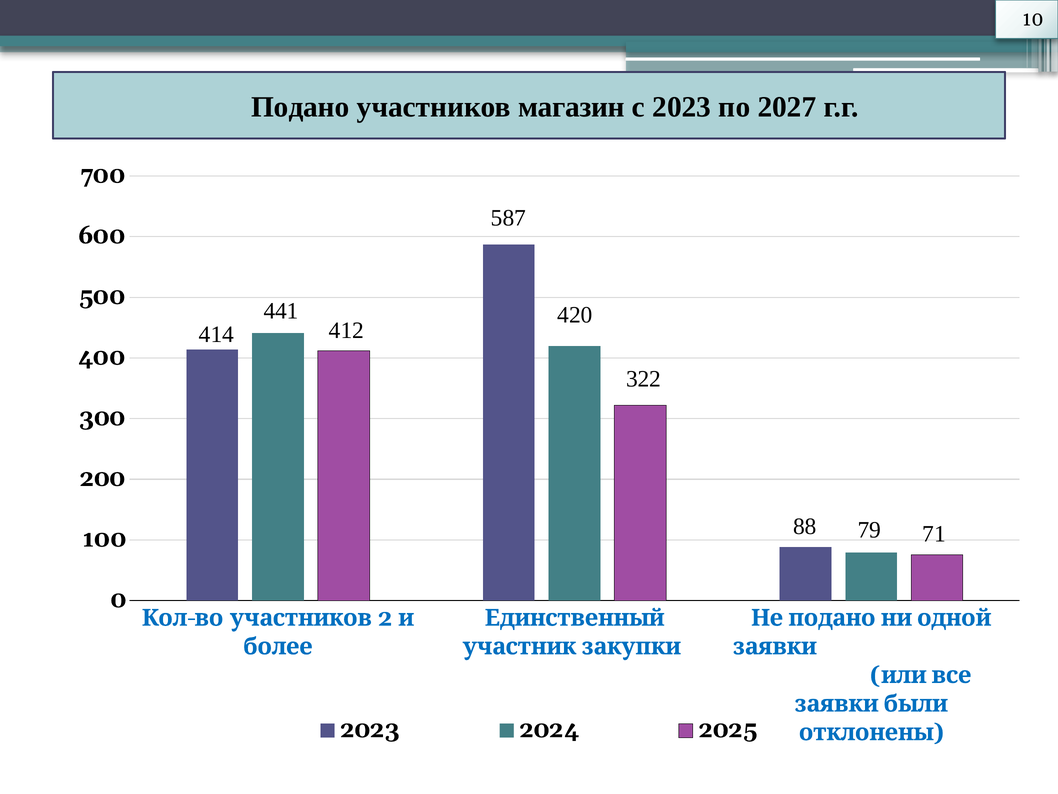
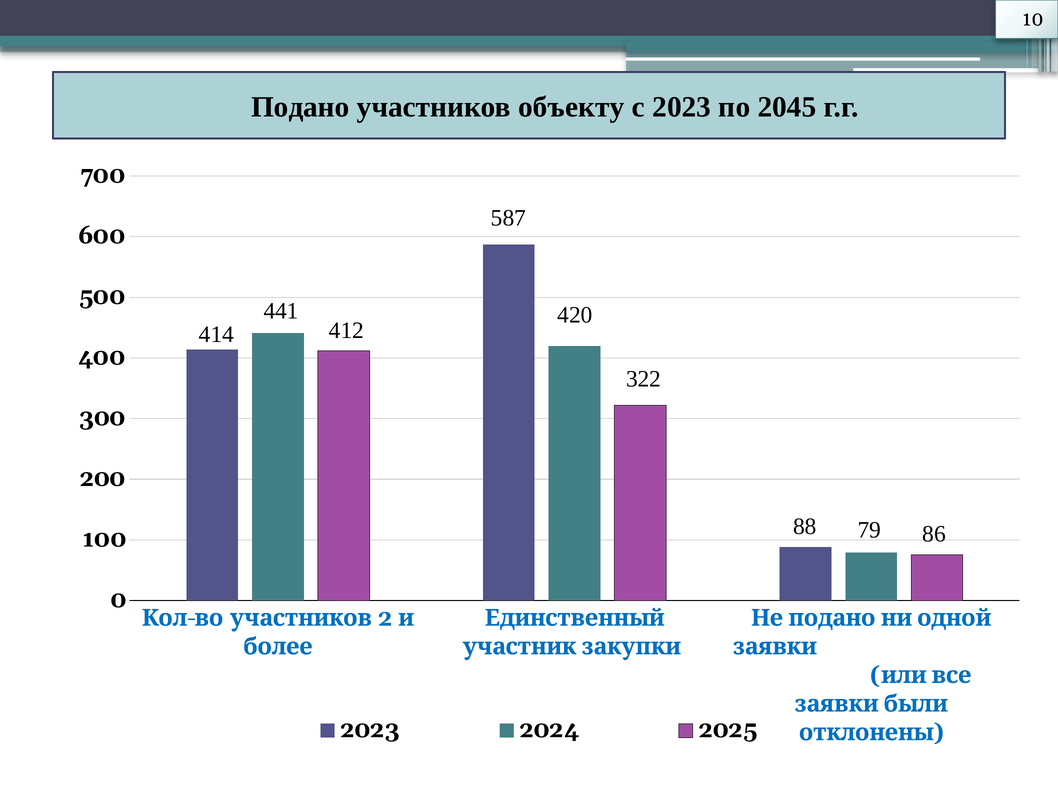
магазин: магазин -> объекту (571, 107)
2027: 2027 -> 2045 (787, 107)
71: 71 -> 86 (934, 534)
